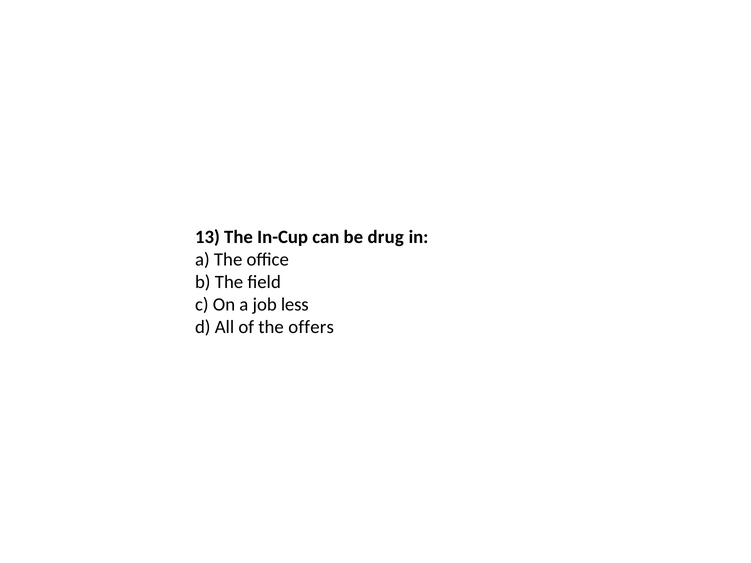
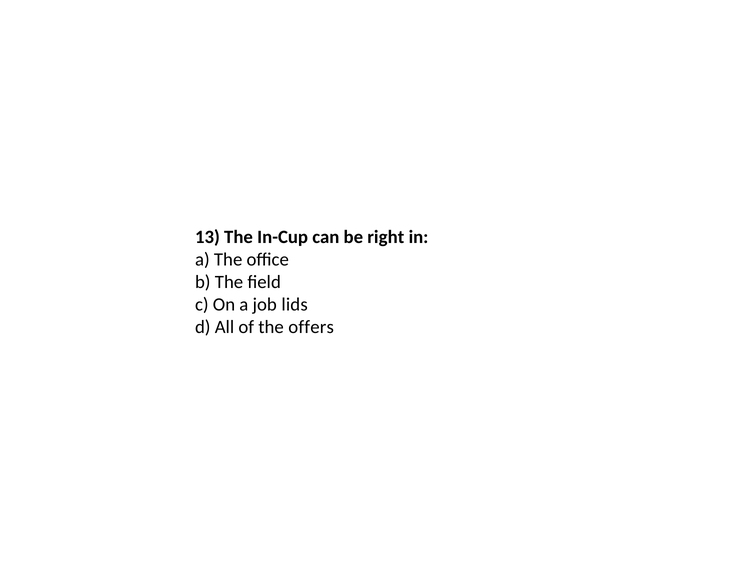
drug: drug -> right (386, 237)
less: less -> lids (295, 305)
